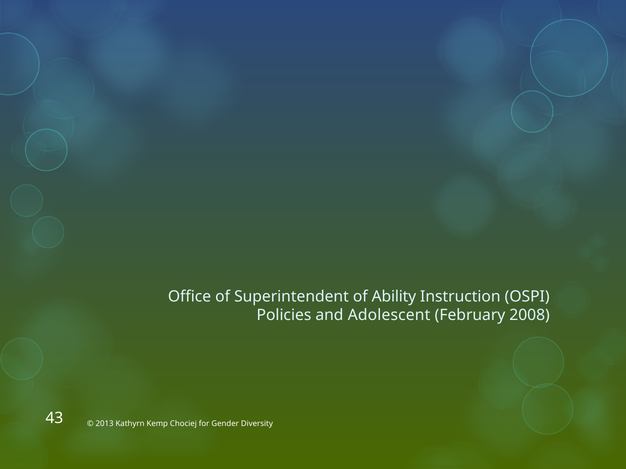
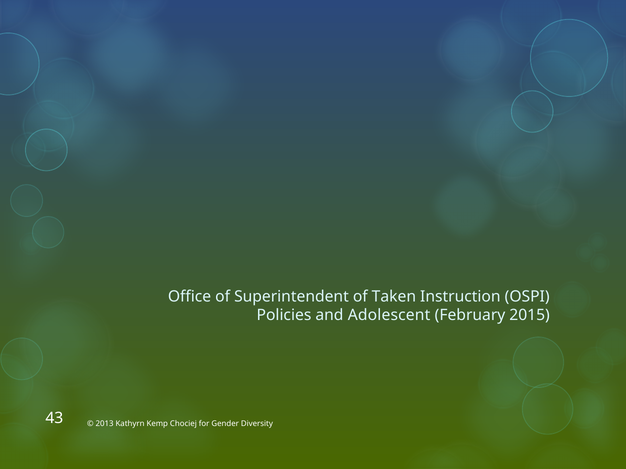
Ability: Ability -> Taken (394, 297)
2008: 2008 -> 2015 (530, 316)
